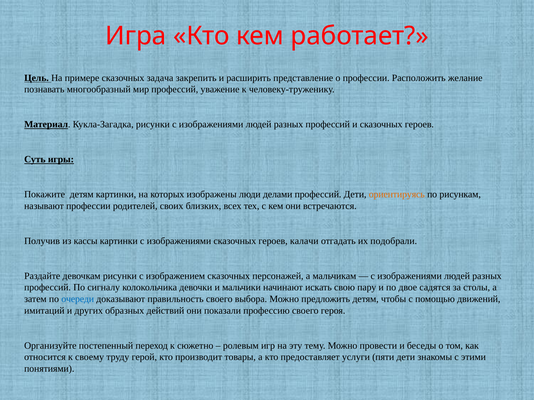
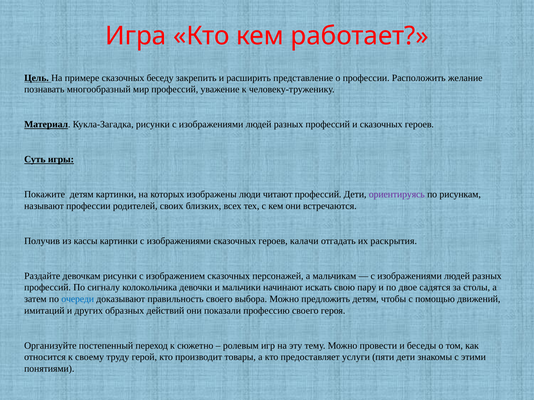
задача: задача -> беседу (160, 78)
делами: делами -> читают (278, 195)
ориентируясь colour: orange -> purple (397, 195)
подобрали: подобрали -> раскрытия (394, 241)
